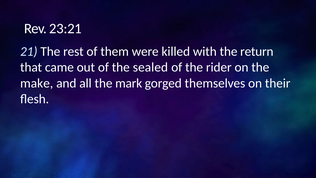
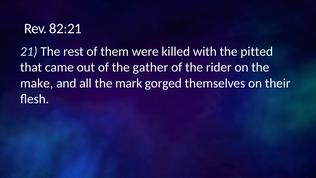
23:21: 23:21 -> 82:21 (65, 29)
return: return -> pitted (257, 51)
sealed: sealed -> gather (150, 67)
